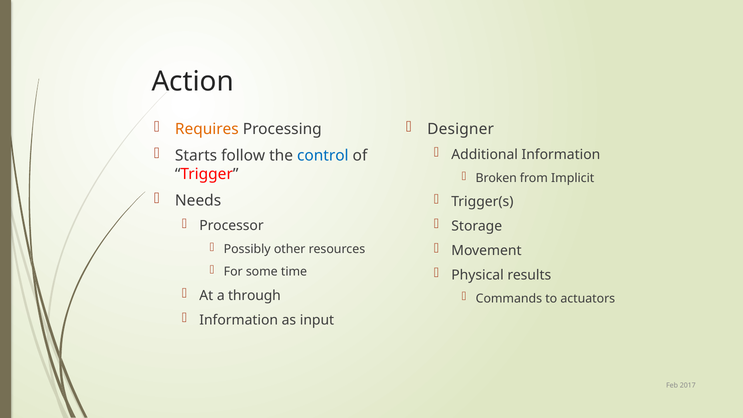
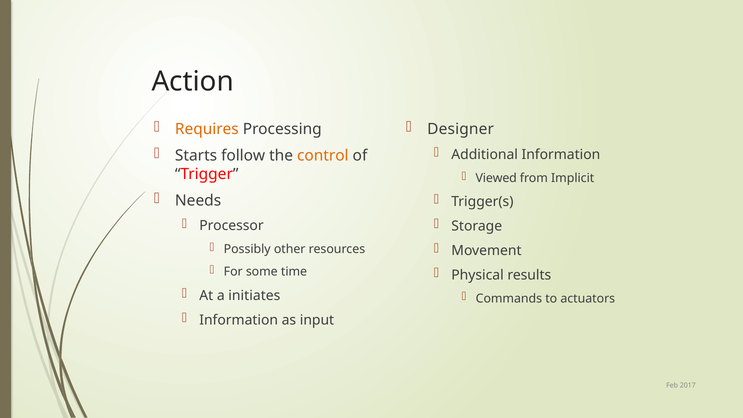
control colour: blue -> orange (323, 156)
Broken: Broken -> Viewed (496, 178)
through: through -> initiates (254, 295)
